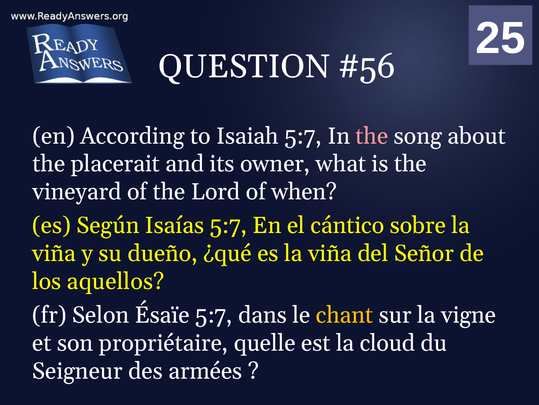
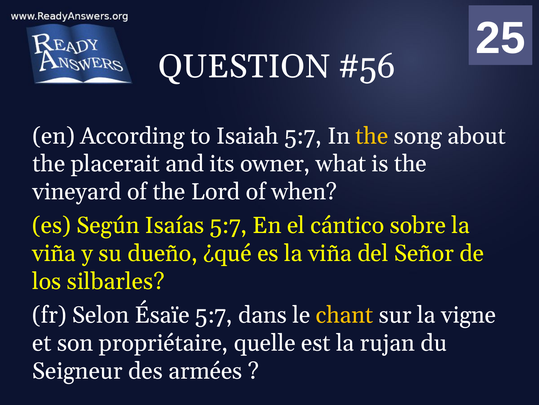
the colour: pink -> yellow (372, 136)
aquellos: aquellos -> silbarles (116, 281)
cloud: cloud -> rujan (387, 342)
